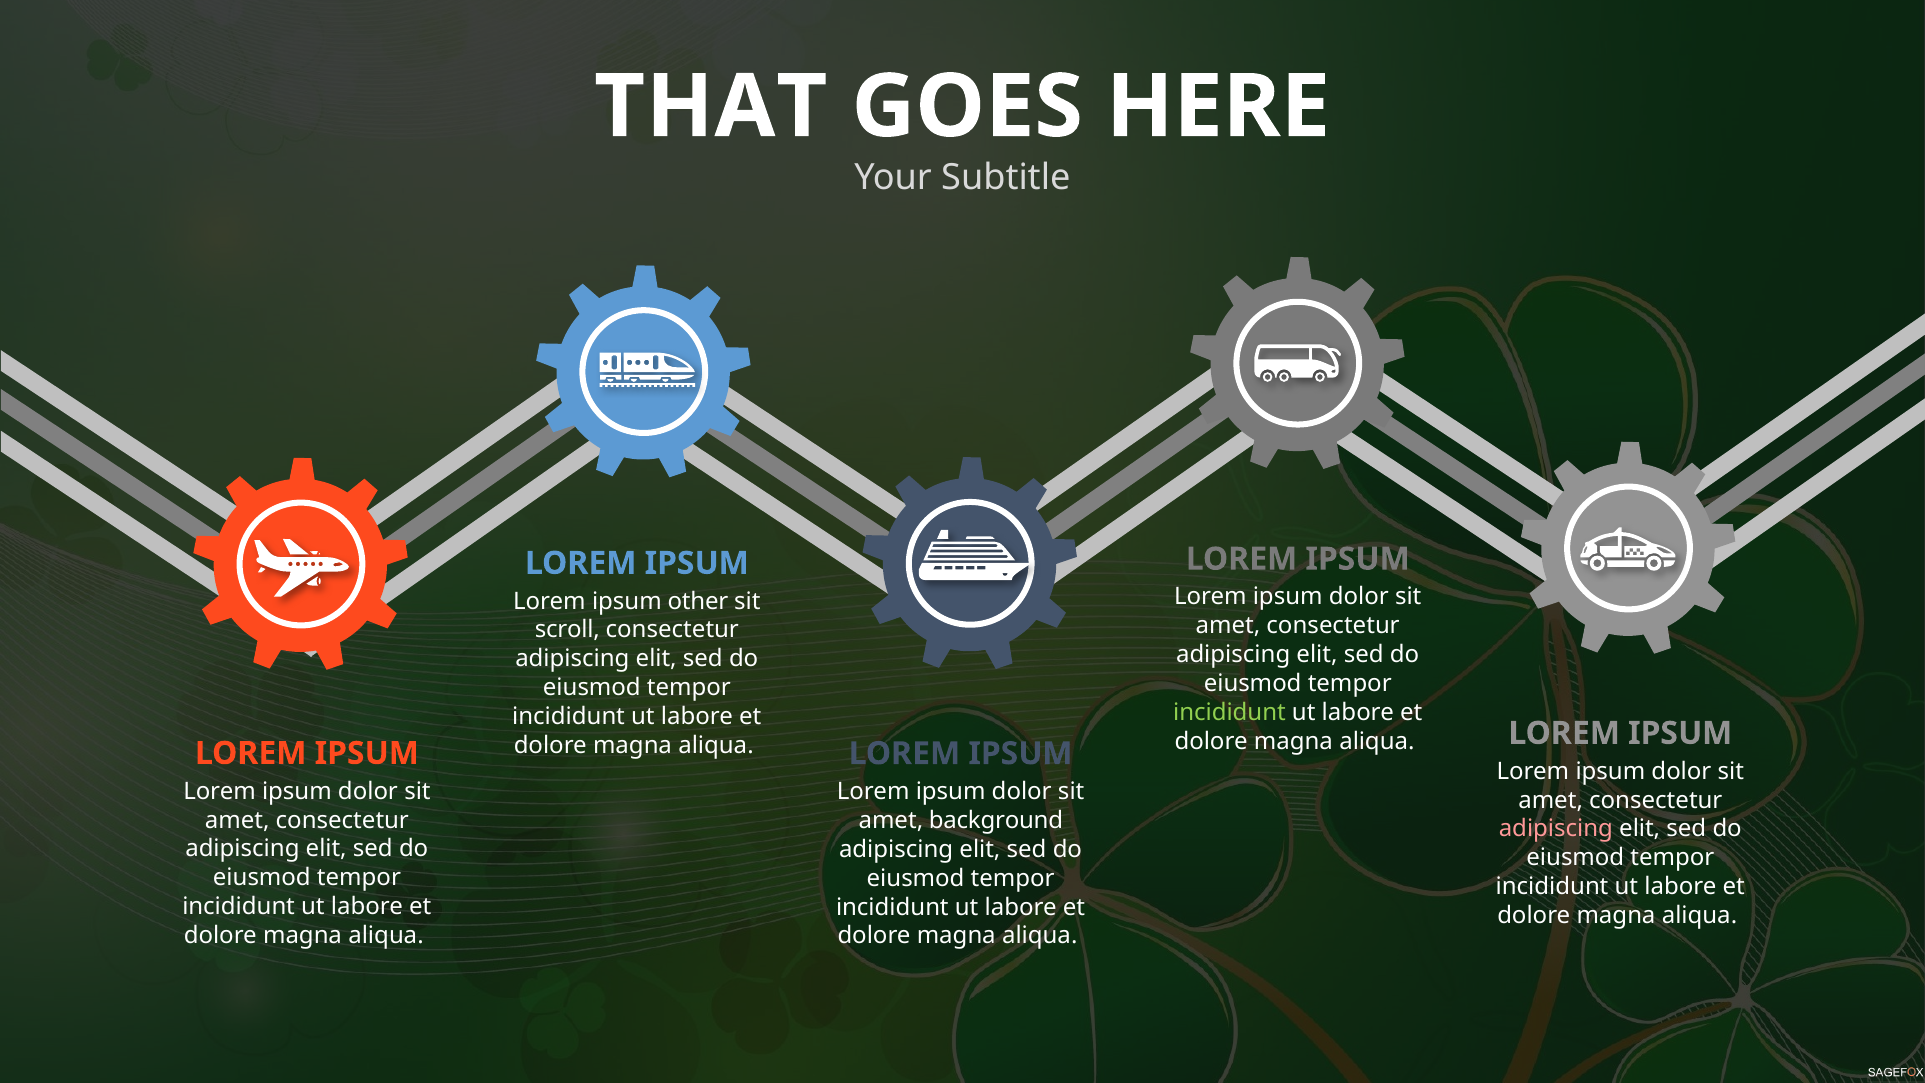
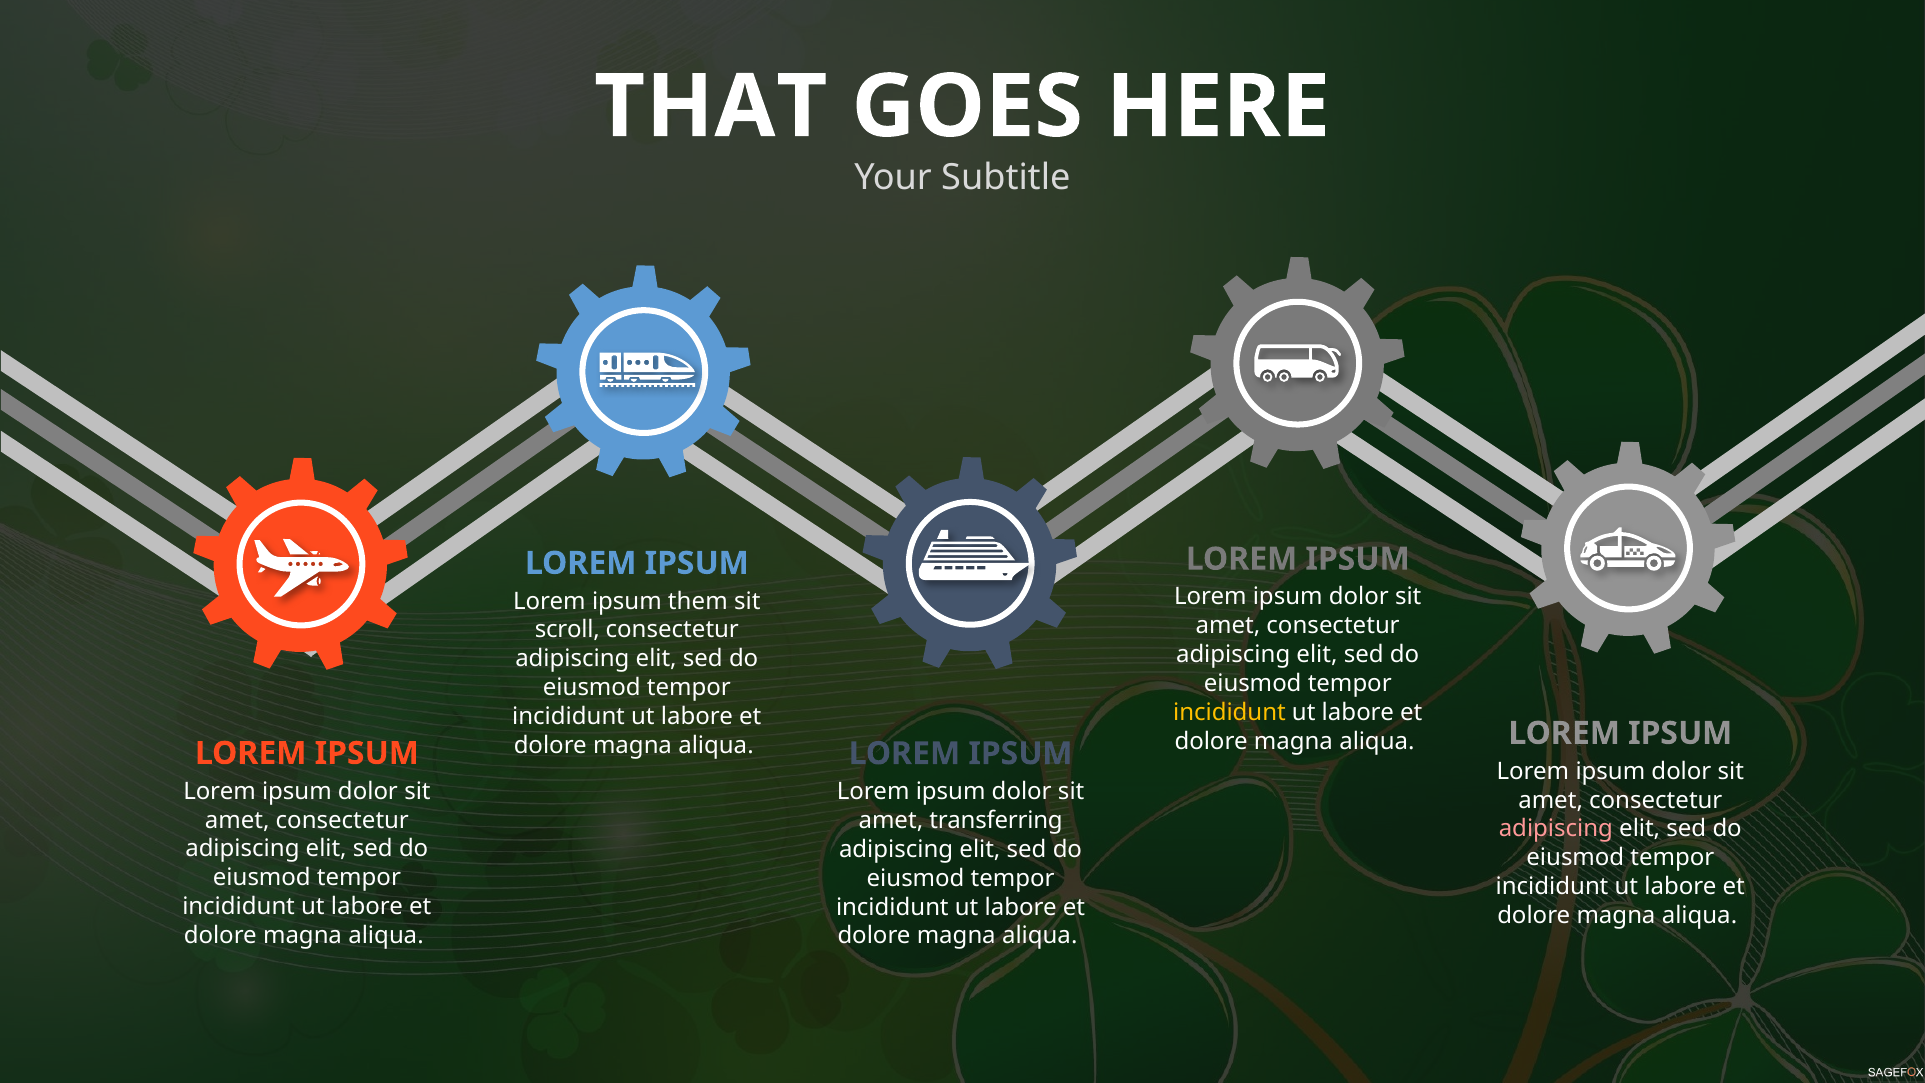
other: other -> them (698, 601)
incididunt colour: light green -> yellow (1229, 712)
background: background -> transferring (996, 820)
